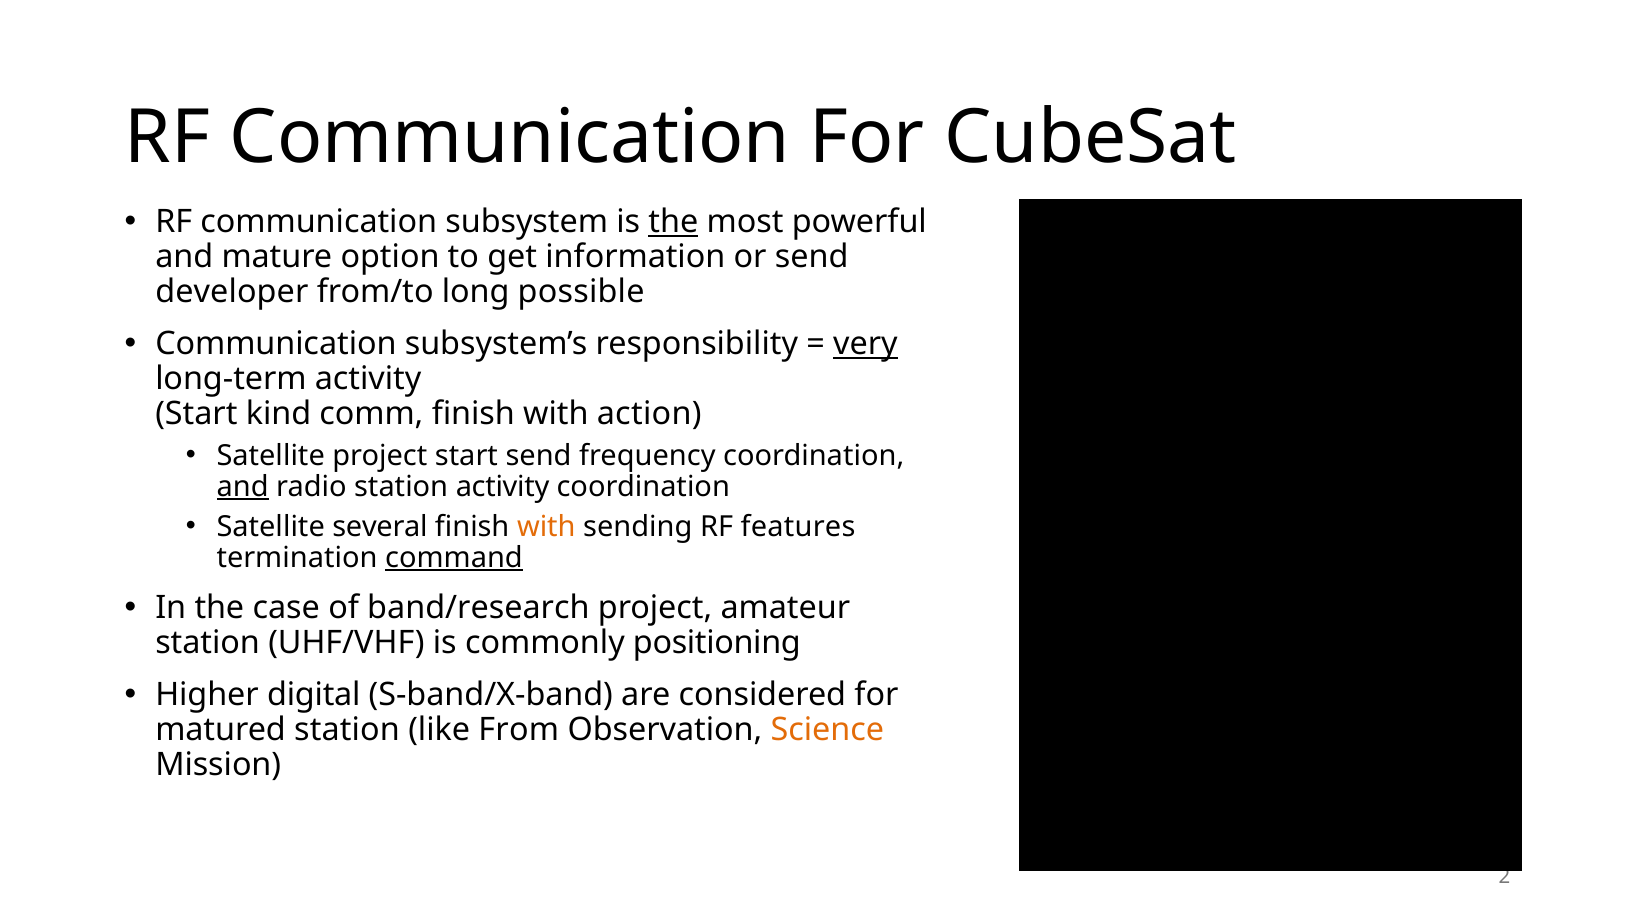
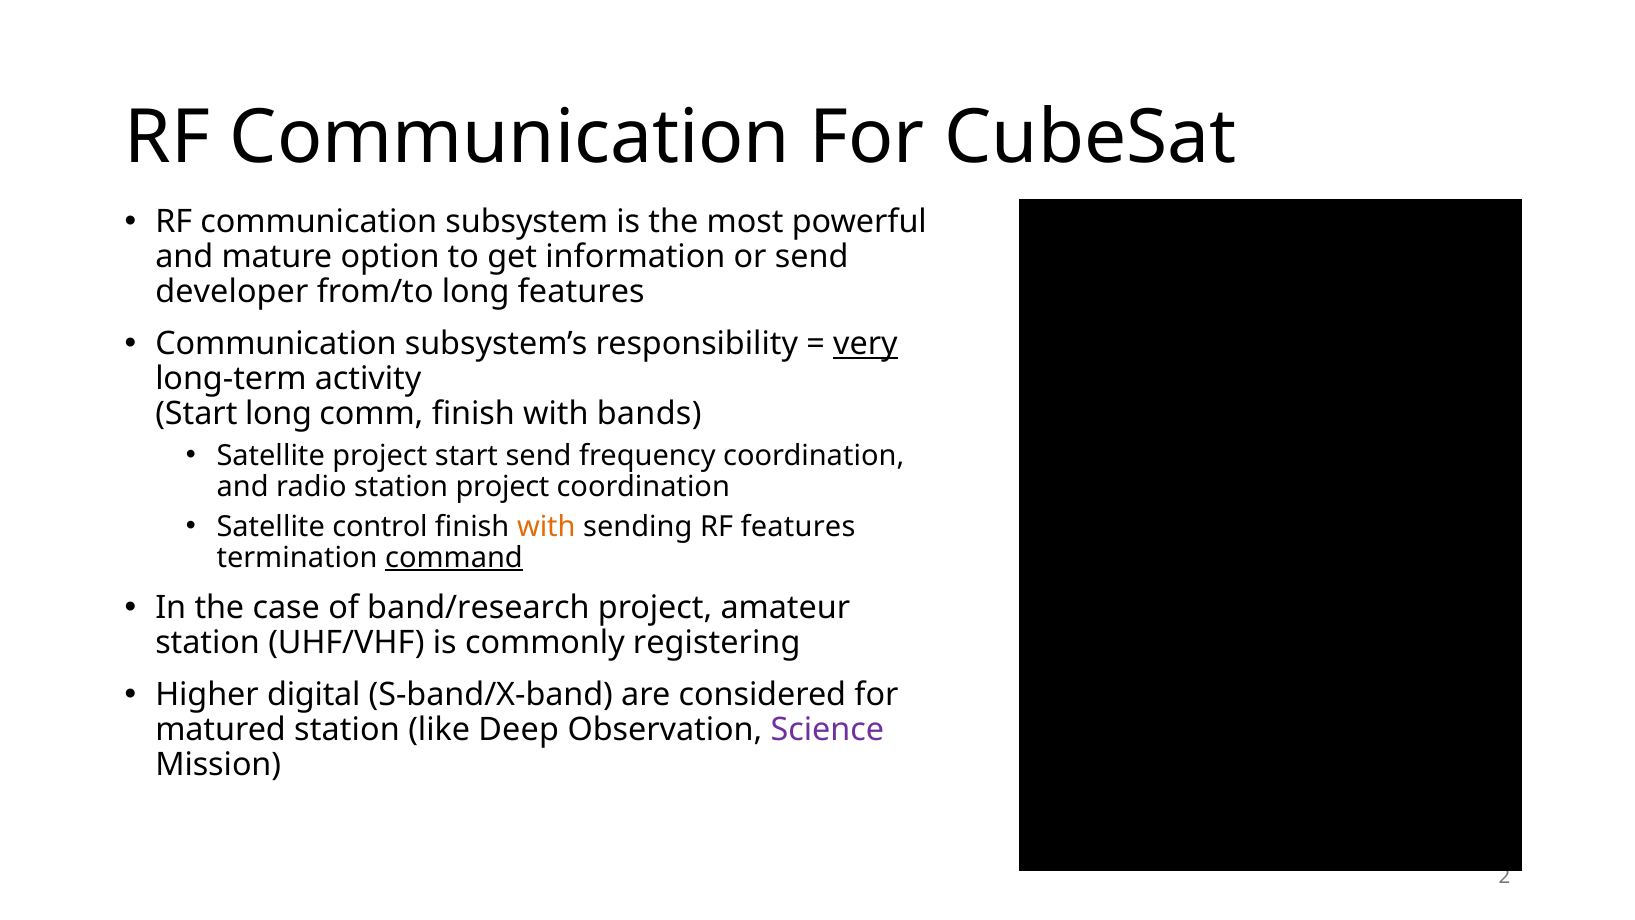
the underline: present -> none (673, 222)
long possible: possible -> features (581, 292)
Start kind: kind -> long (279, 414)
action: action -> bands (649, 414)
and underline: present -> none (243, 487)
station activity: activity -> project (503, 487)
several: several -> control (380, 526)
positioning: positioning -> registering (717, 643)
From: From -> Deep (519, 730)
Science colour: orange -> purple (827, 730)
